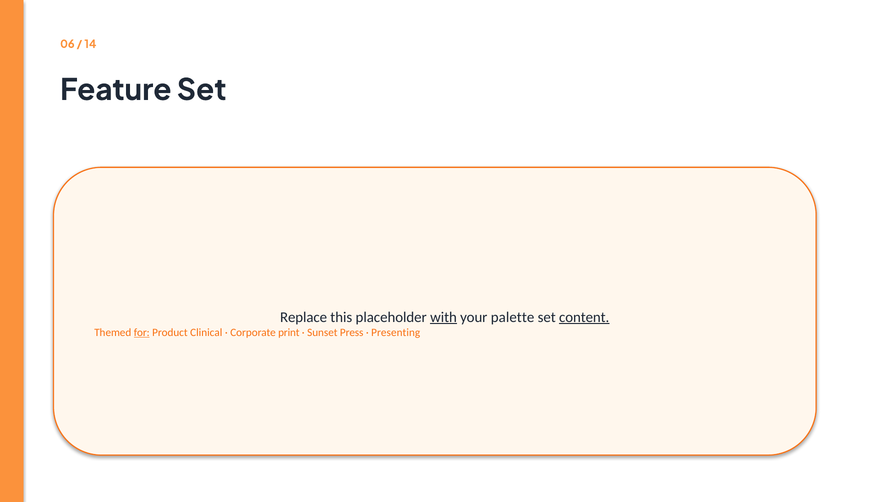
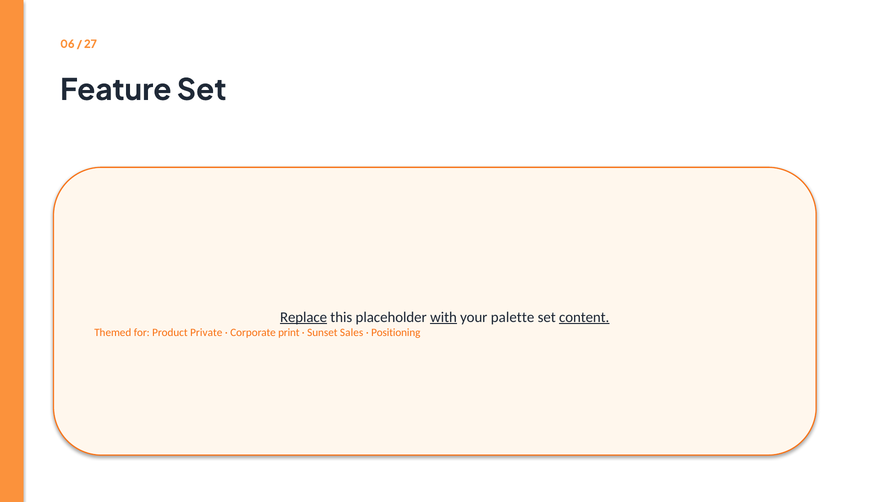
14: 14 -> 27 (90, 44)
Replace underline: none -> present (304, 317)
for underline: present -> none (142, 332)
Clinical: Clinical -> Private (206, 332)
Press: Press -> Sales (352, 332)
Presenting: Presenting -> Positioning (396, 332)
